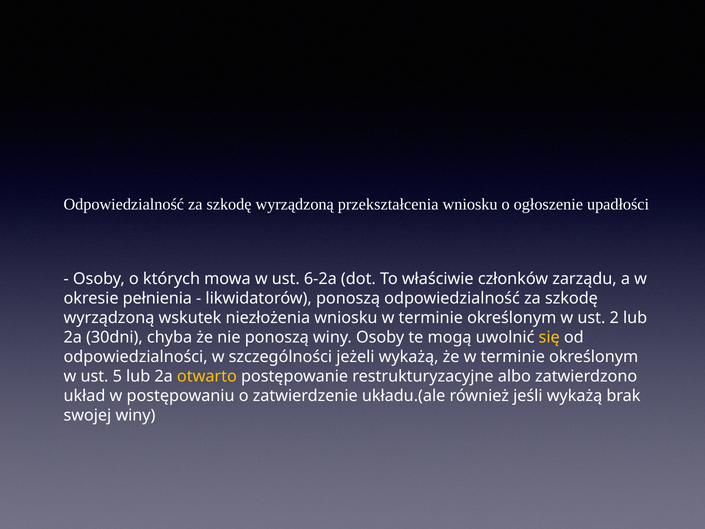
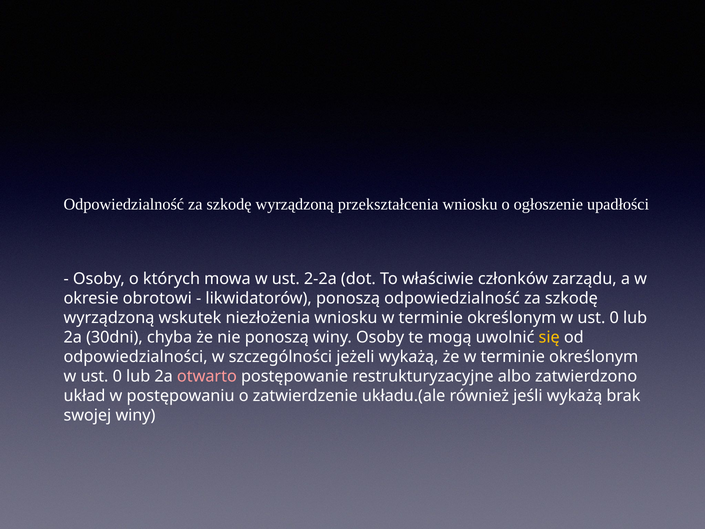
6-2a: 6-2a -> 2-2a (320, 279)
pełnienia: pełnienia -> obrotowi (157, 298)
2: 2 -> 0 (614, 318)
5: 5 -> 0 (117, 376)
otwarto colour: yellow -> pink (207, 376)
